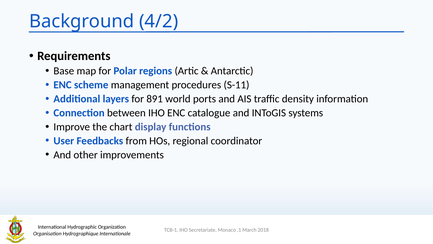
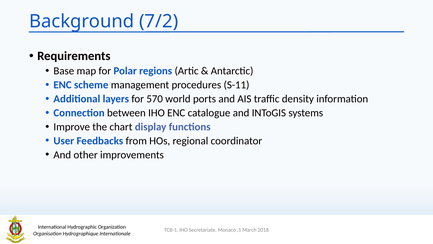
4/2: 4/2 -> 7/2 (159, 21)
891: 891 -> 570 (155, 99)
